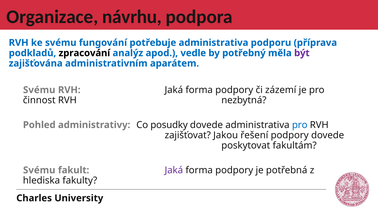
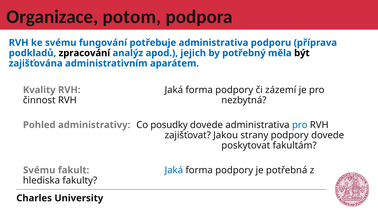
návrhu: návrhu -> potom (132, 17)
vedle: vedle -> jejich (193, 53)
být colour: purple -> black (302, 53)
Svému: Svému -> Kvality (39, 90)
řešení: řešení -> strany (254, 135)
Jaká colour: purple -> blue (174, 170)
